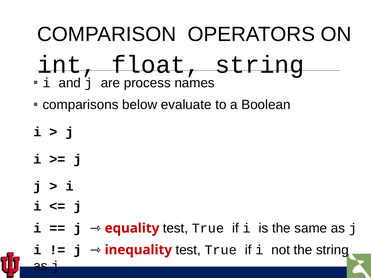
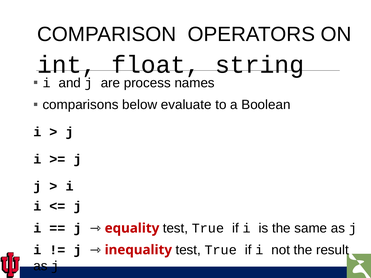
the string: string -> result (332, 250)
